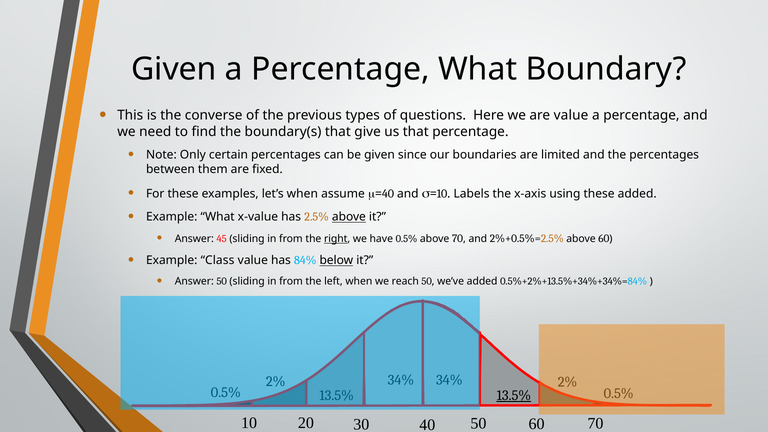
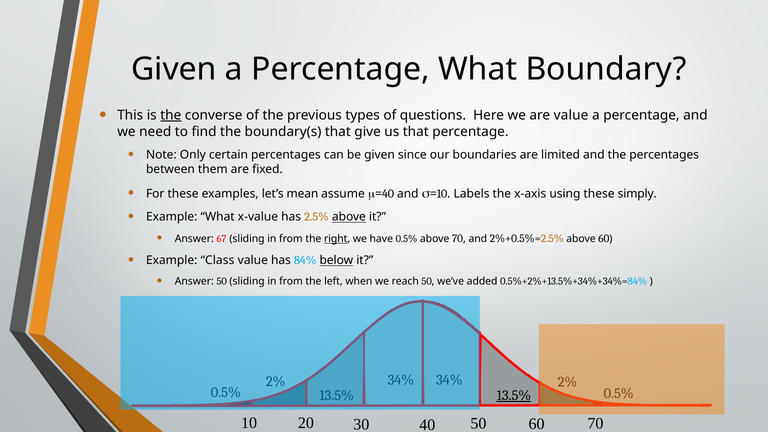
the underline: none -> present (171, 115)
let’s when: when -> mean (302, 194)
these added: added -> simply (637, 194)
45: 45 -> 67 (222, 239)
